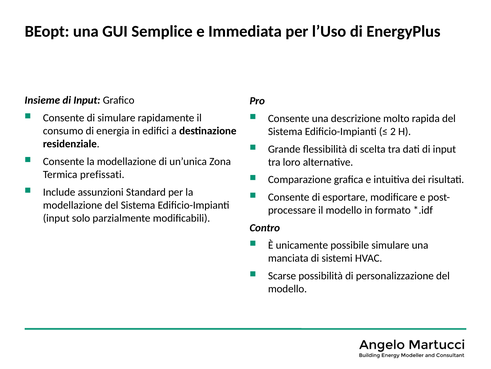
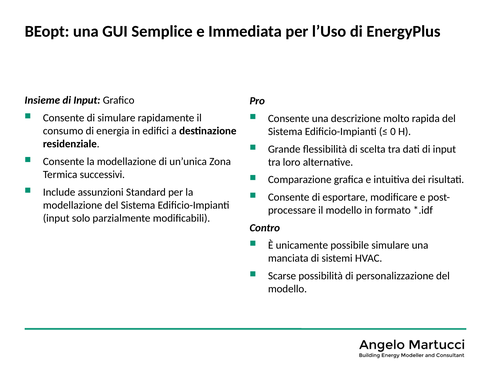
2: 2 -> 0 (393, 131)
prefissati: prefissati -> successivi (102, 174)
